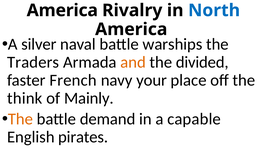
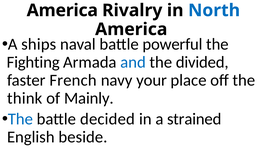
silver: silver -> ships (39, 44)
warships: warships -> powerful (173, 44)
Traders: Traders -> Fighting (33, 62)
and colour: orange -> blue (133, 62)
The colour: orange -> blue (20, 119)
demand: demand -> decided (107, 119)
capable: capable -> strained (194, 119)
pirates: pirates -> beside (83, 137)
